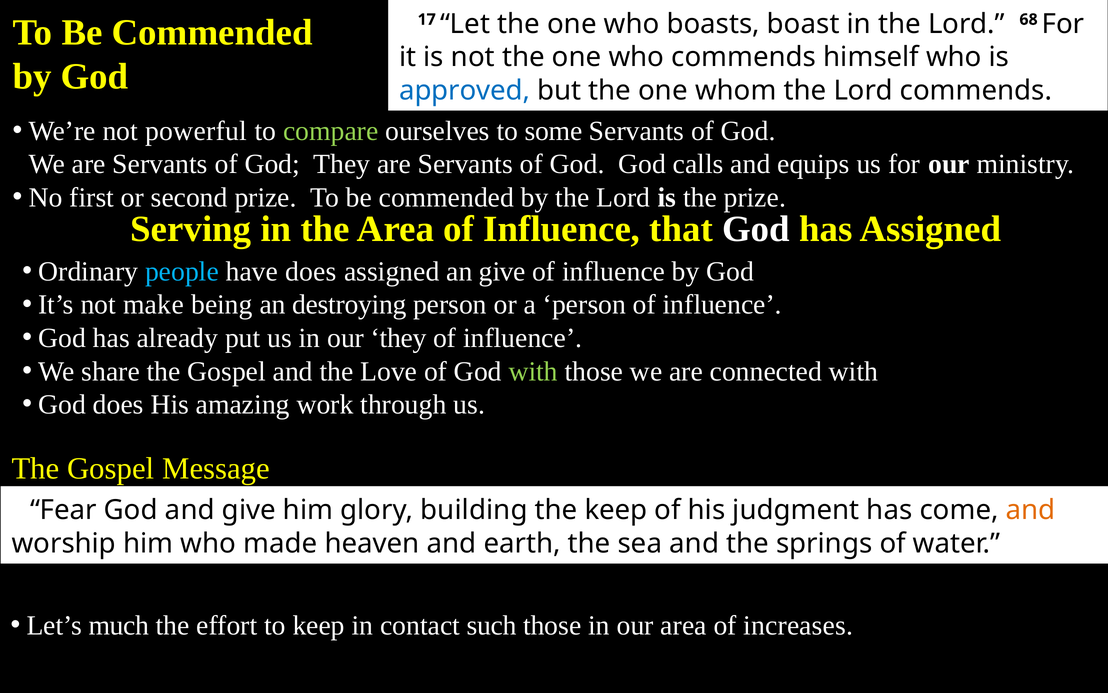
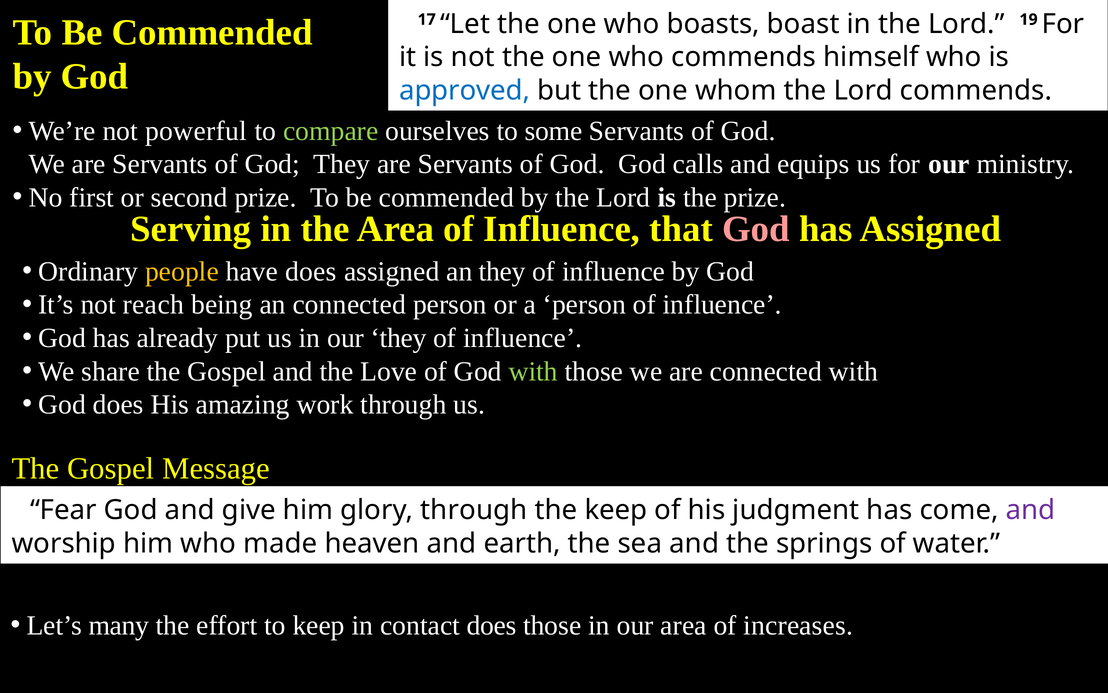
68: 68 -> 19 (1029, 20)
God colour: white -> pink (756, 229)
people colour: light blue -> yellow (182, 271)
an give: give -> they (502, 271)
make: make -> reach (153, 305)
an destroying: destroying -> connected (349, 305)
glory building: building -> through (474, 510)
and colour: orange -> purple (1031, 510)
much: much -> many (119, 625)
contact such: such -> does (492, 625)
